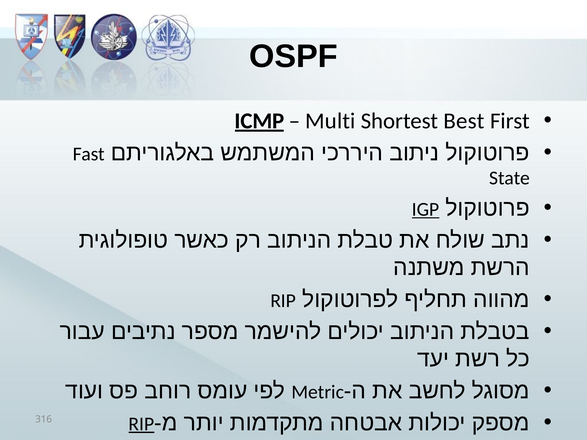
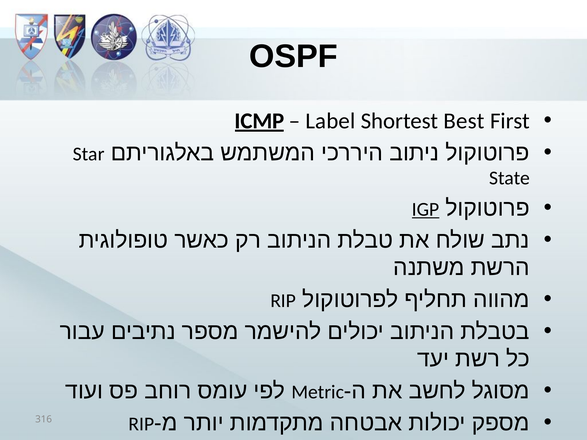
Multi: Multi -> Label (330, 121)
Fast: Fast -> Star (89, 154)
RIP underline: present -> none (141, 424)
